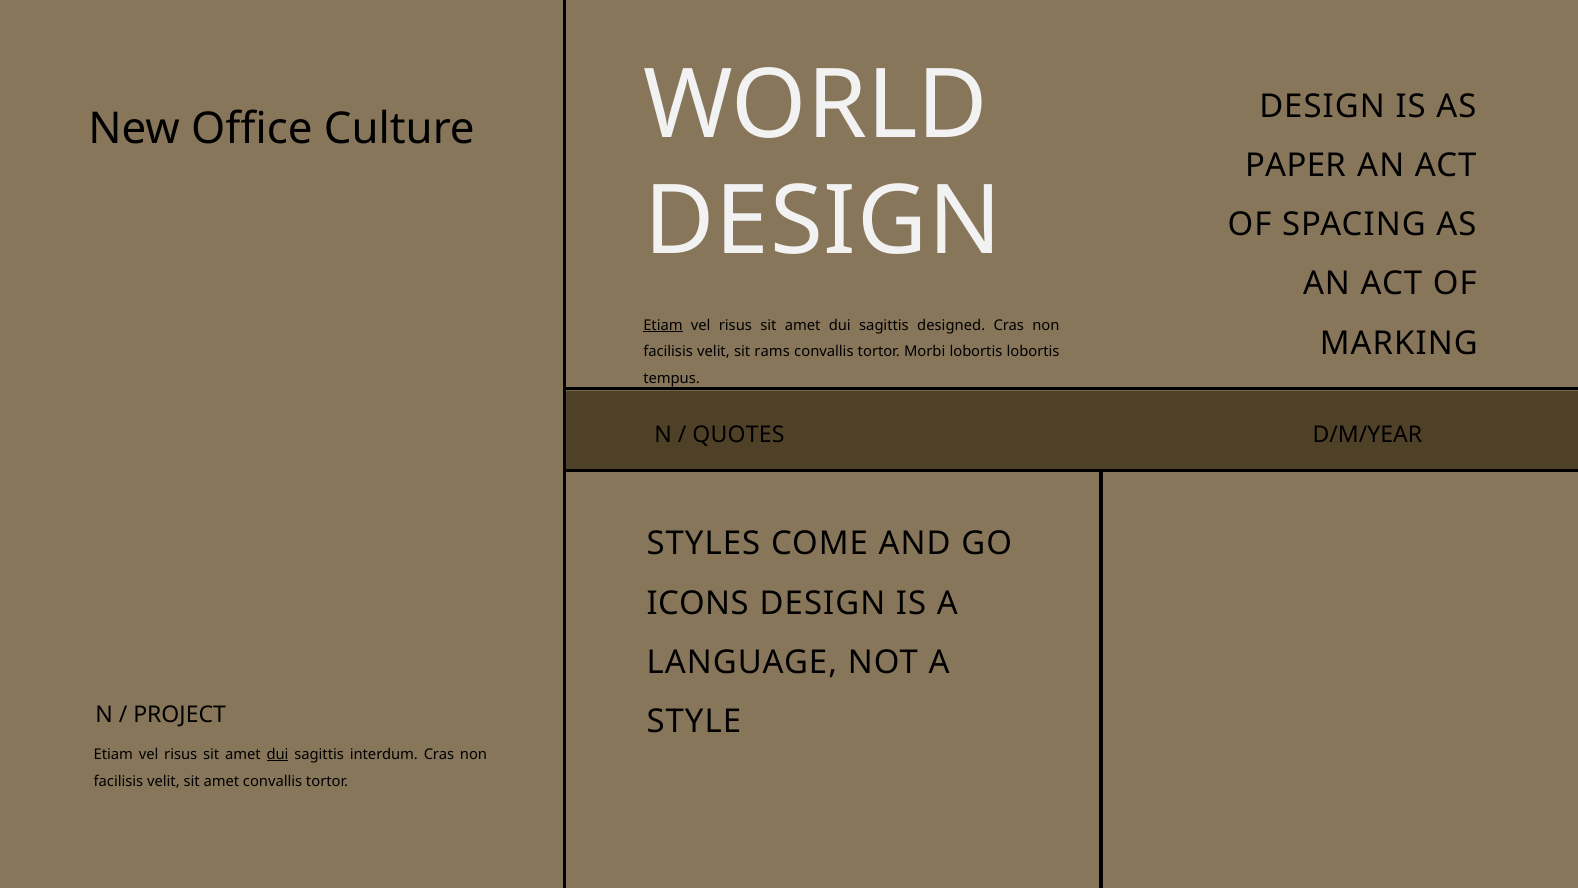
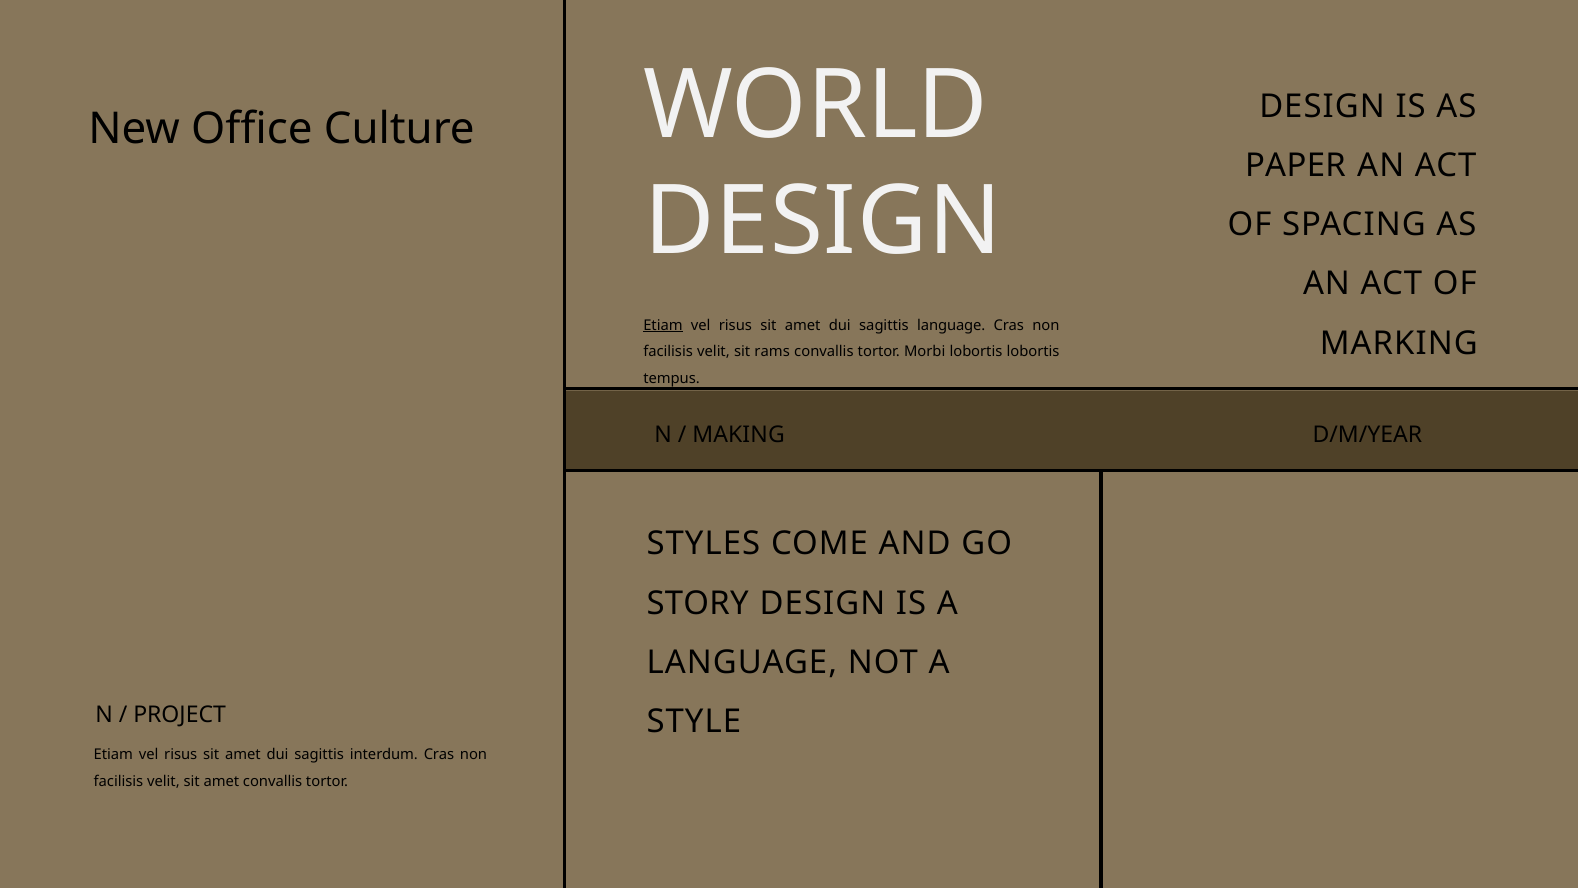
sagittis designed: designed -> language (951, 325)
QUOTES: QUOTES -> MAKING (739, 435)
ICONS: ICONS -> STORY (698, 603)
dui underline: present -> none (278, 754)
